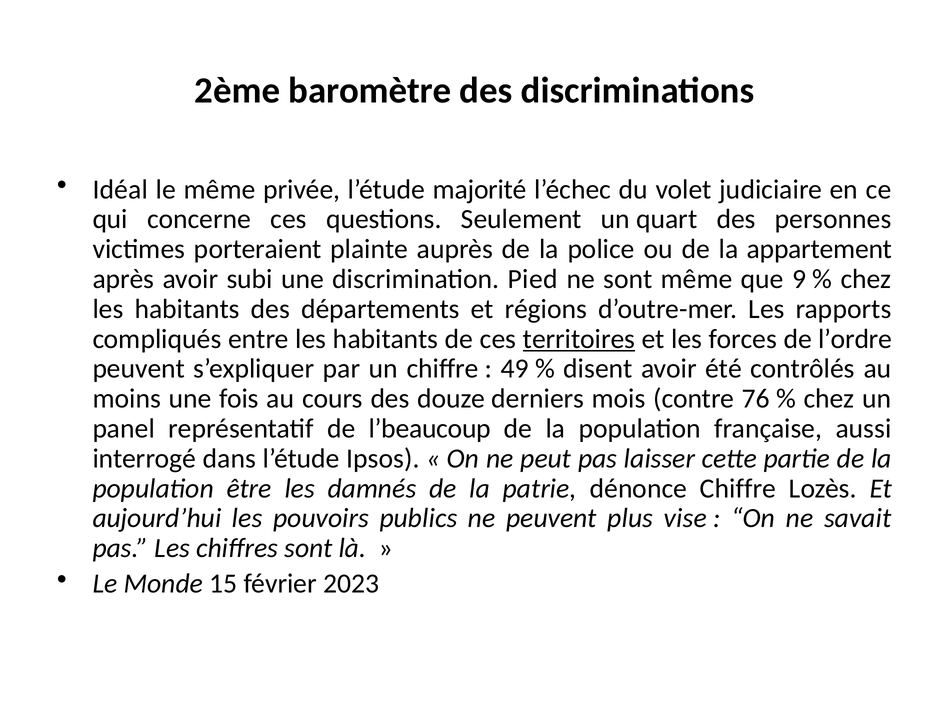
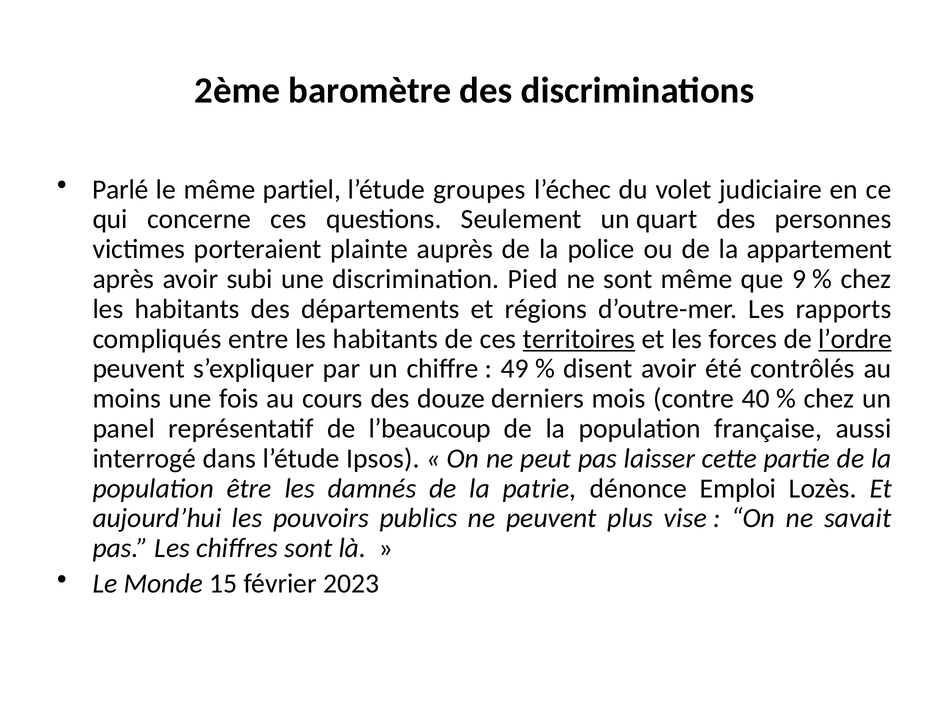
Idéal: Idéal -> Parlé (120, 189)
privée: privée -> partiel (302, 189)
majorité: majorité -> groupes (479, 189)
l’ordre underline: none -> present (855, 339)
76: 76 -> 40 (756, 399)
dénonce Chiffre: Chiffre -> Emploi (738, 488)
